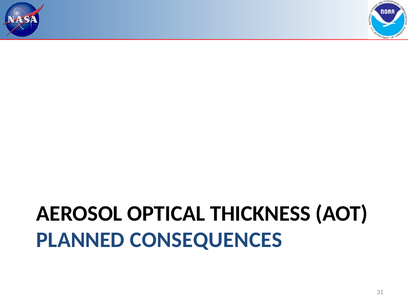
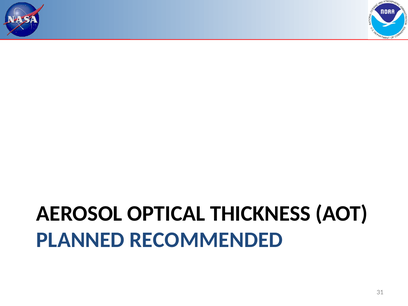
CONSEQUENCES: CONSEQUENCES -> RECOMMENDED (206, 240)
